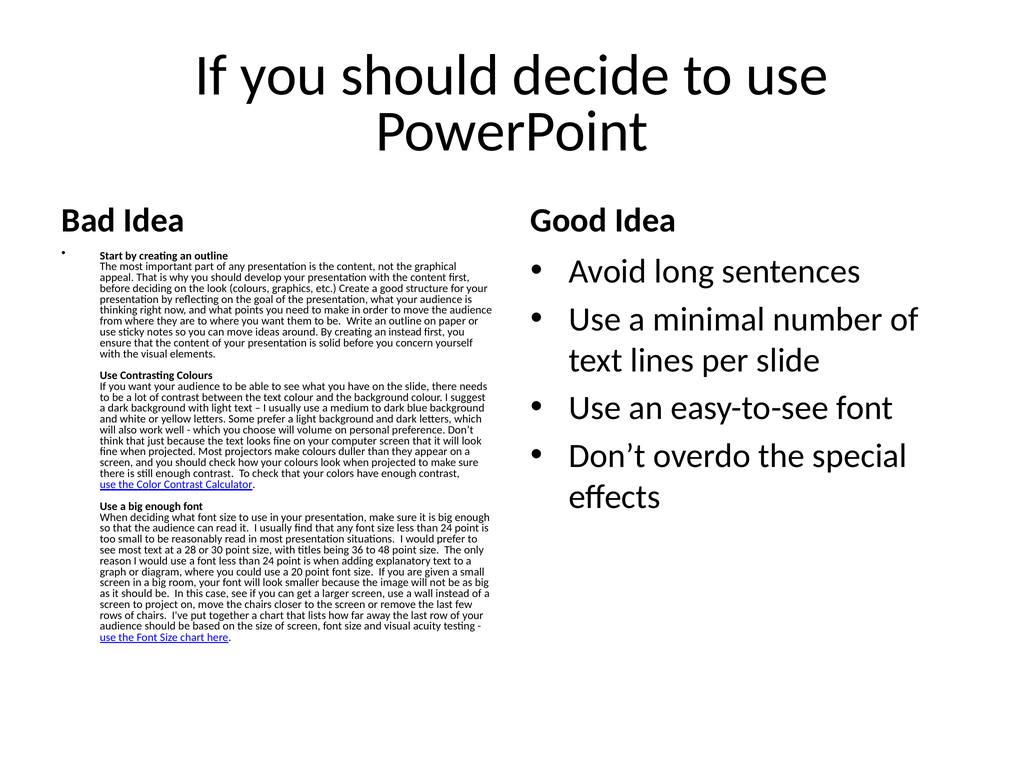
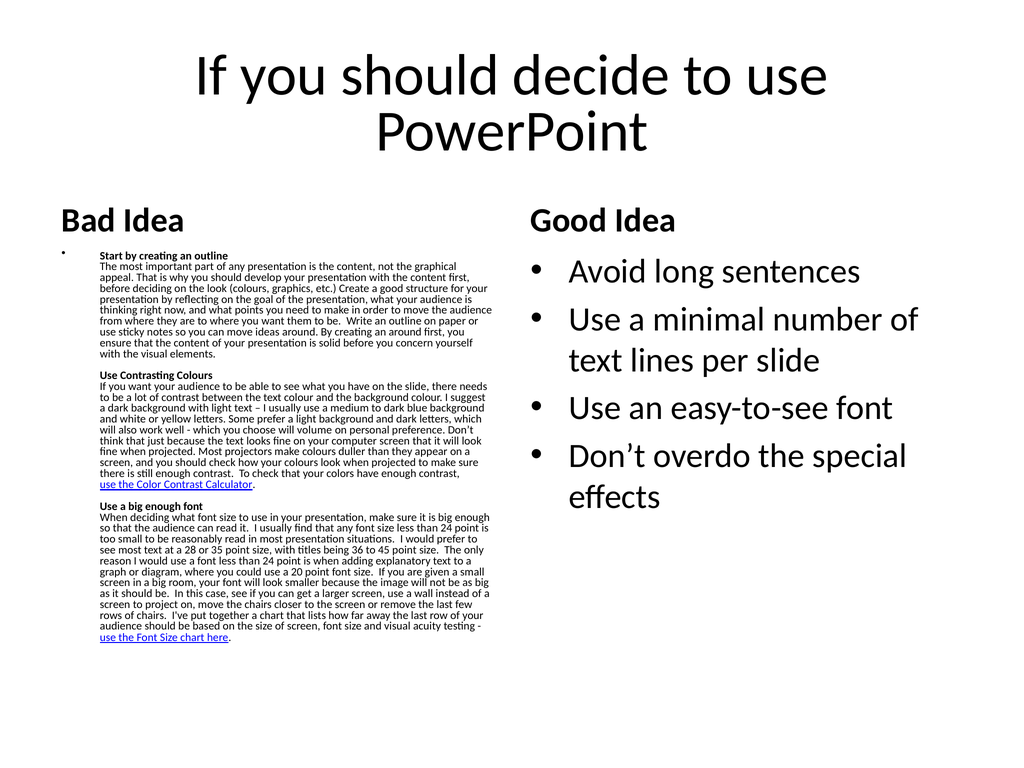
an instead: instead -> around (405, 332)
30: 30 -> 35 (217, 550)
48: 48 -> 45 (384, 550)
